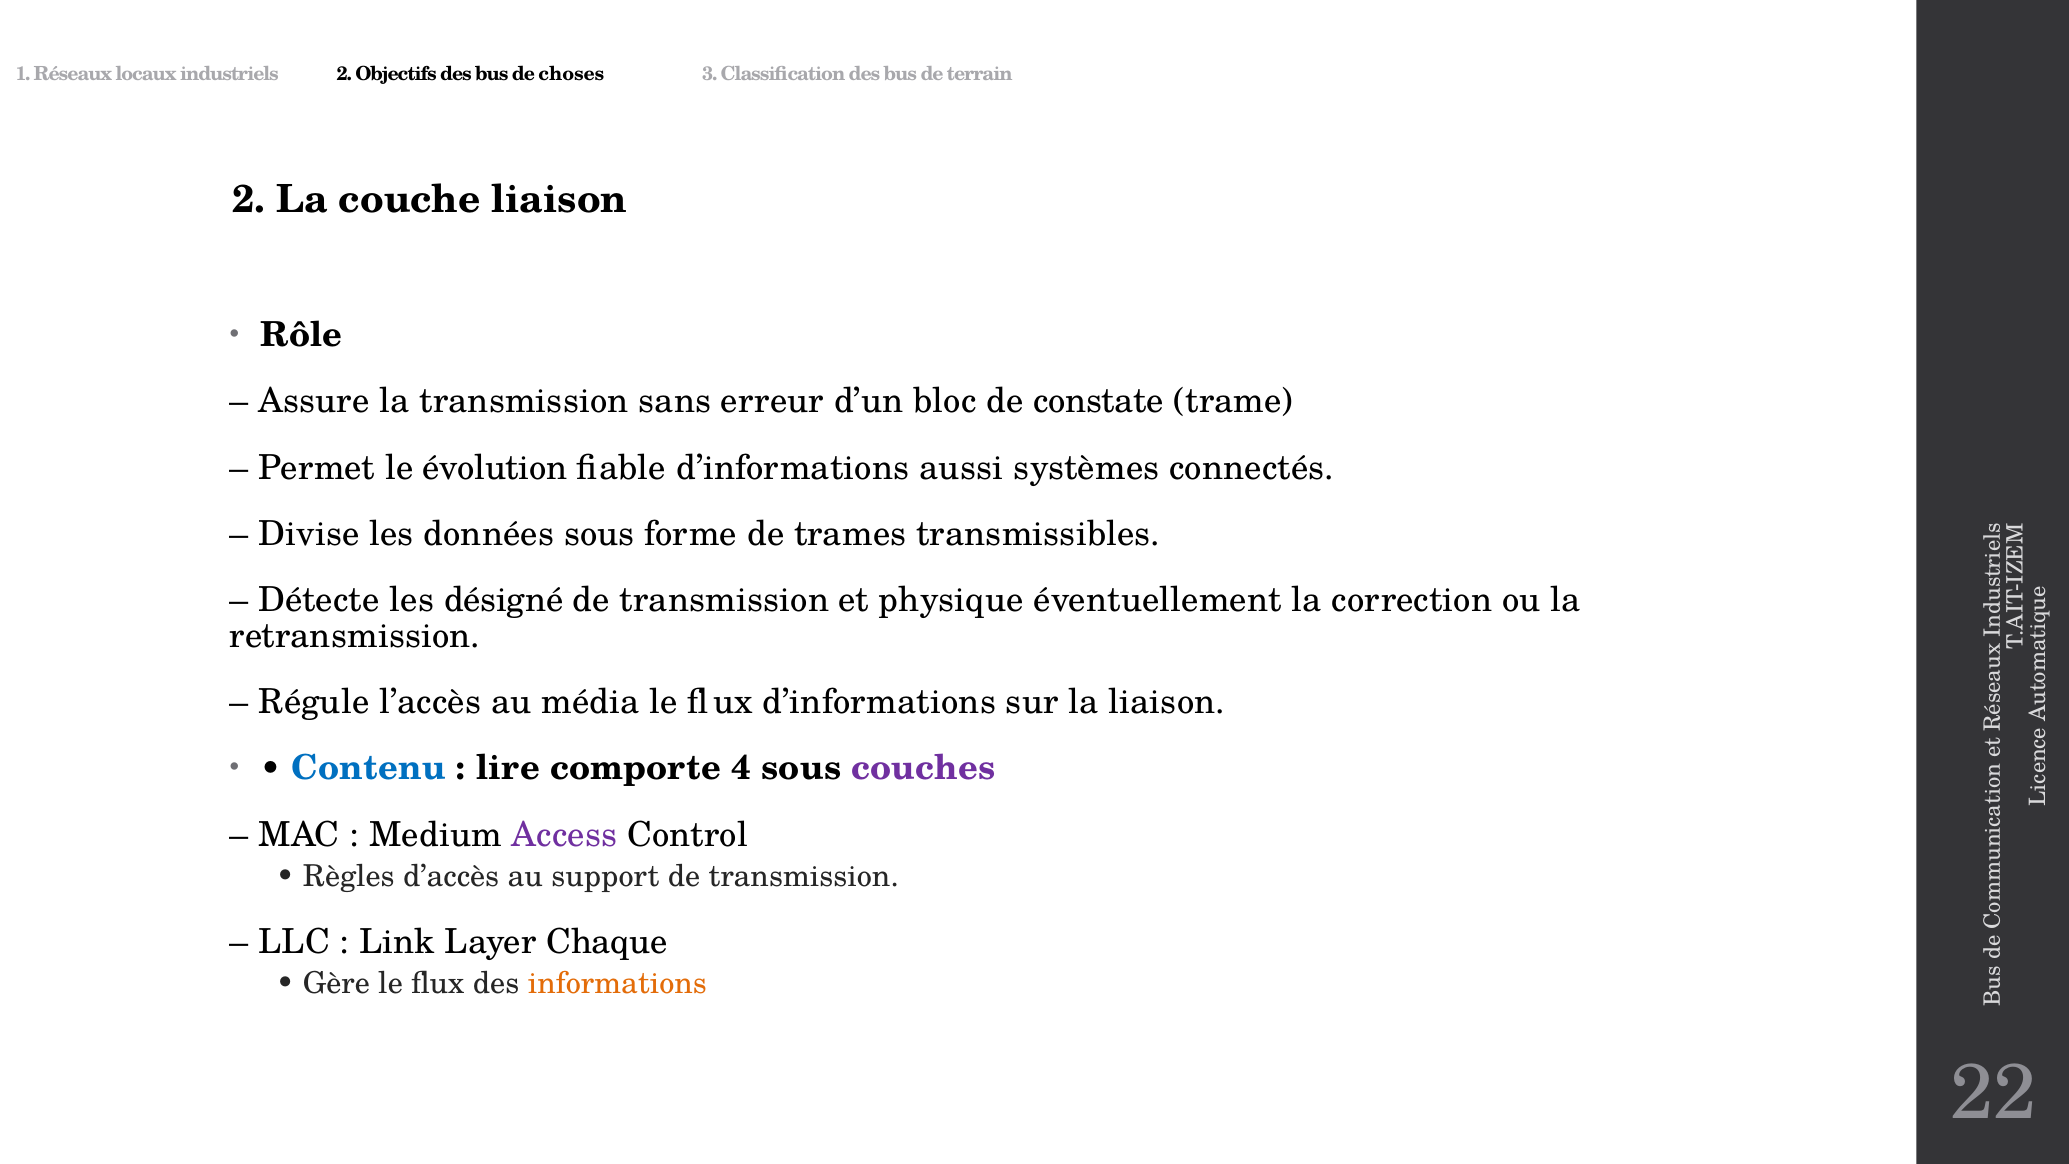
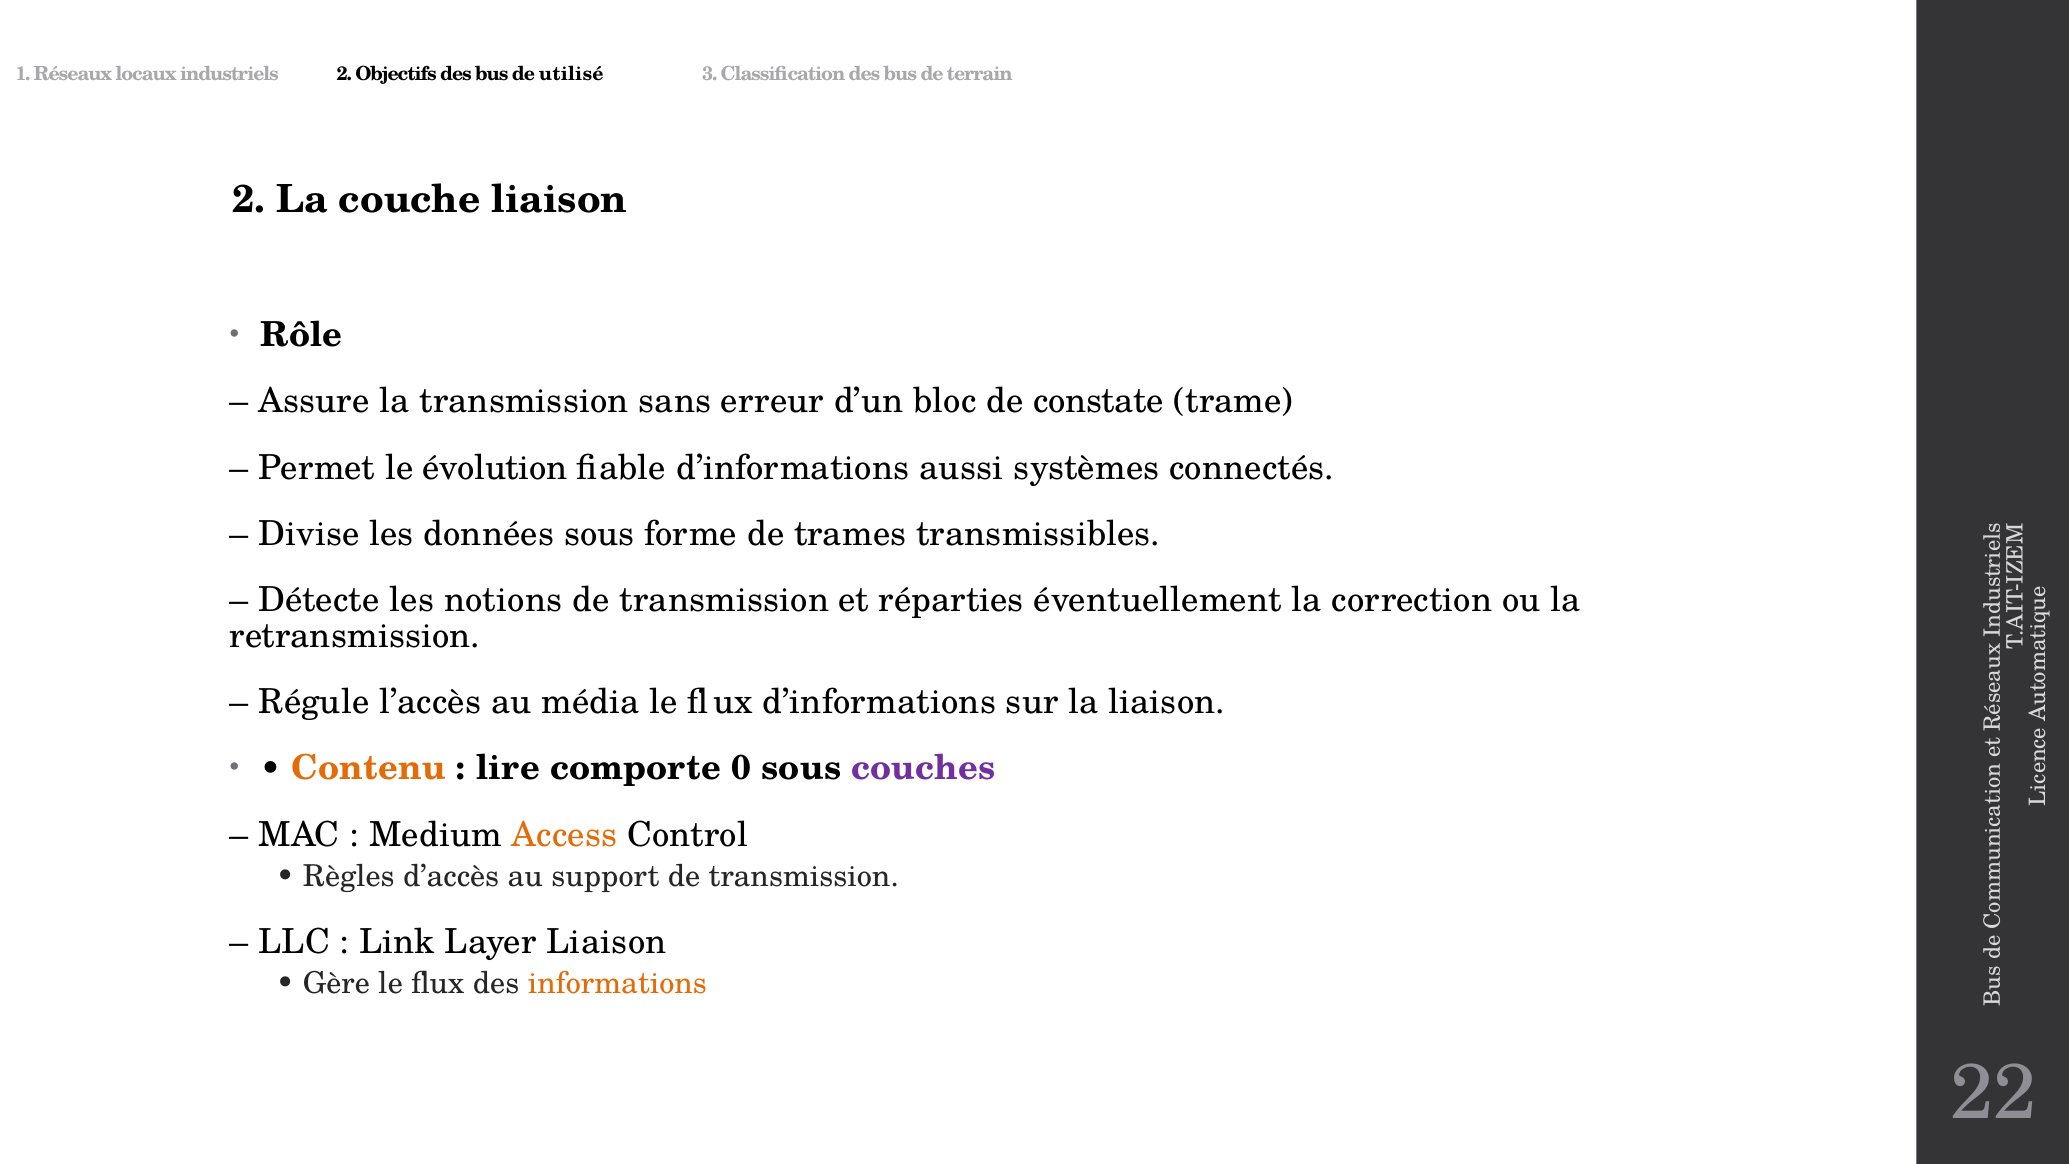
choses: choses -> utilisé (571, 74)
désigné: désigné -> notions (503, 600)
physique: physique -> réparties (951, 600)
Contenu colour: blue -> orange (369, 768)
4: 4 -> 0 (741, 768)
Access colour: purple -> orange (564, 835)
Layer Chaque: Chaque -> Liaison (607, 942)
